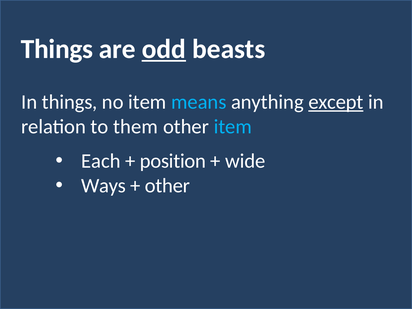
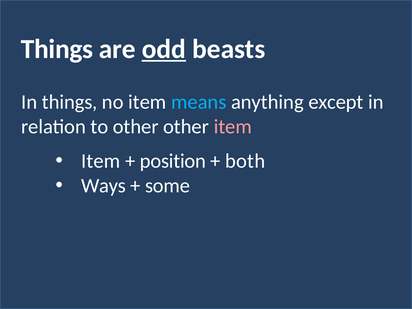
except underline: present -> none (336, 102)
to them: them -> other (136, 127)
item colour: light blue -> pink (233, 127)
Each: Each -> Item (101, 161)
wide: wide -> both (245, 161)
other: other -> some (168, 186)
